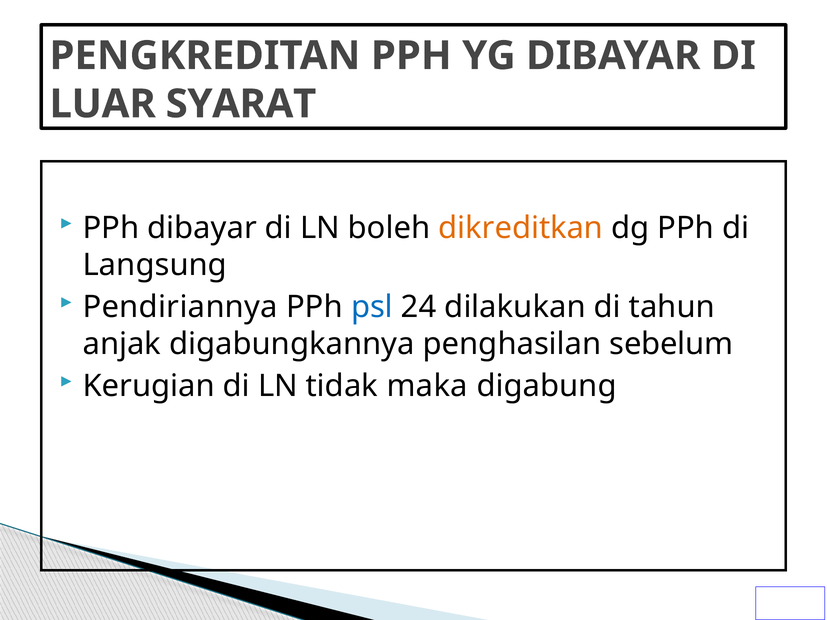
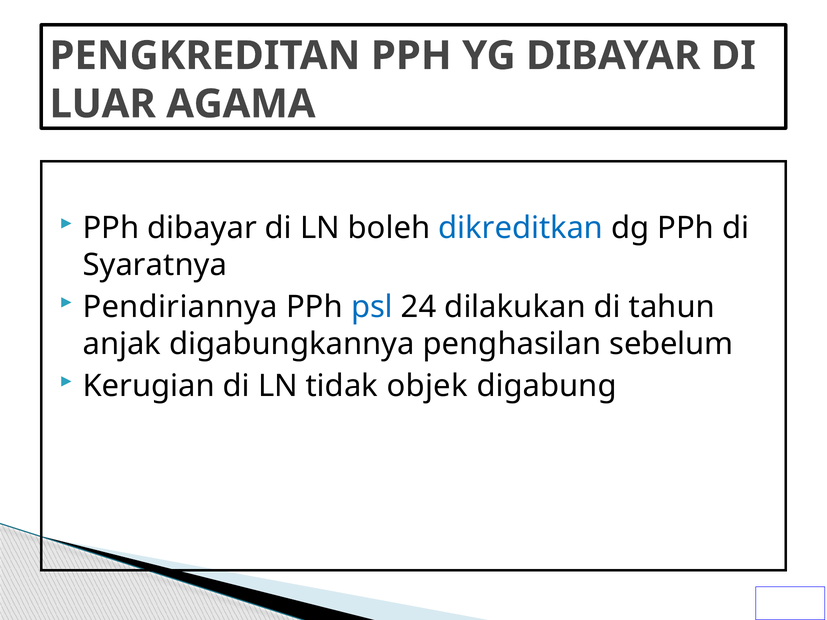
SYARAT: SYARAT -> AGAMA (241, 104)
dikreditkan colour: orange -> blue (521, 228)
Langsung: Langsung -> Syaratnya (155, 265)
maka: maka -> objek (427, 386)
